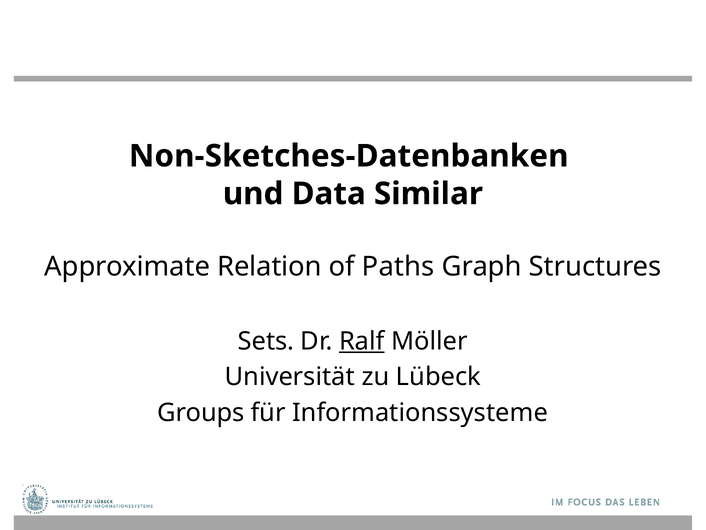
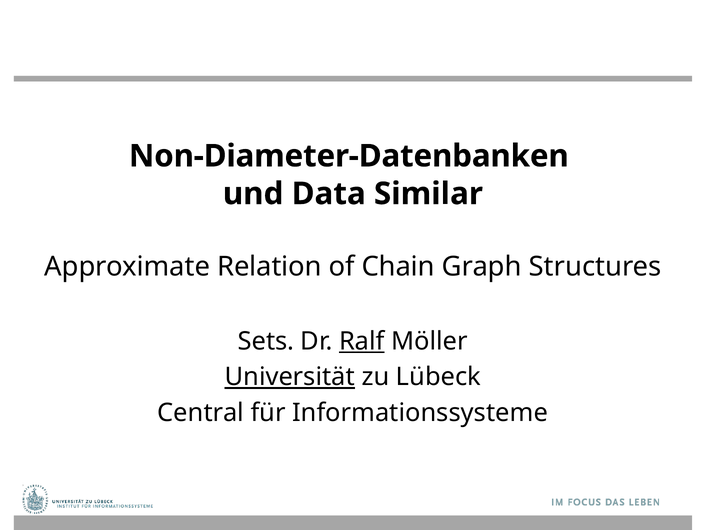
Non-Sketches-Datenbanken: Non-Sketches-Datenbanken -> Non-Diameter-Datenbanken (349, 156)
Paths: Paths -> Chain (398, 266)
Universität underline: none -> present (290, 377)
Groups: Groups -> Central (201, 412)
